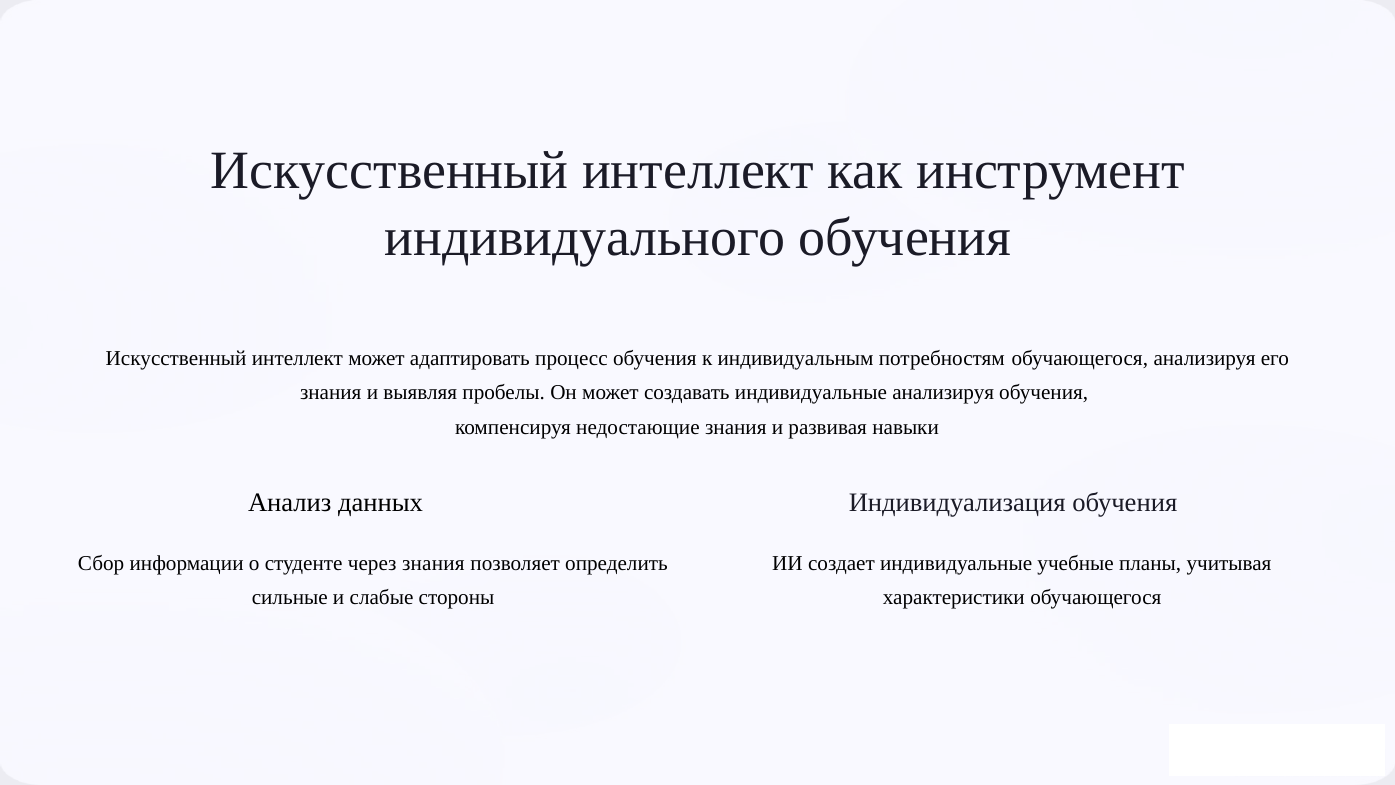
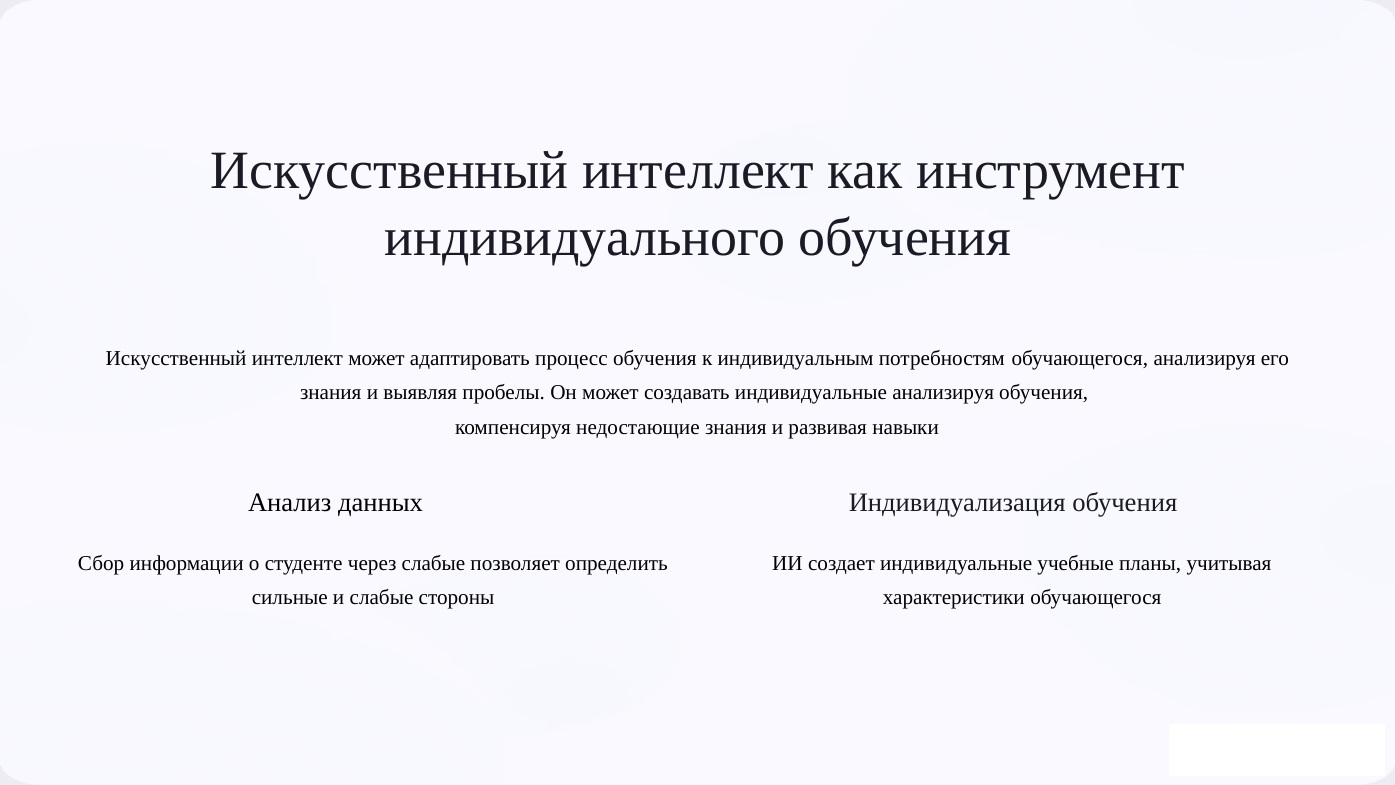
через знания: знания -> слабые (433, 563)
